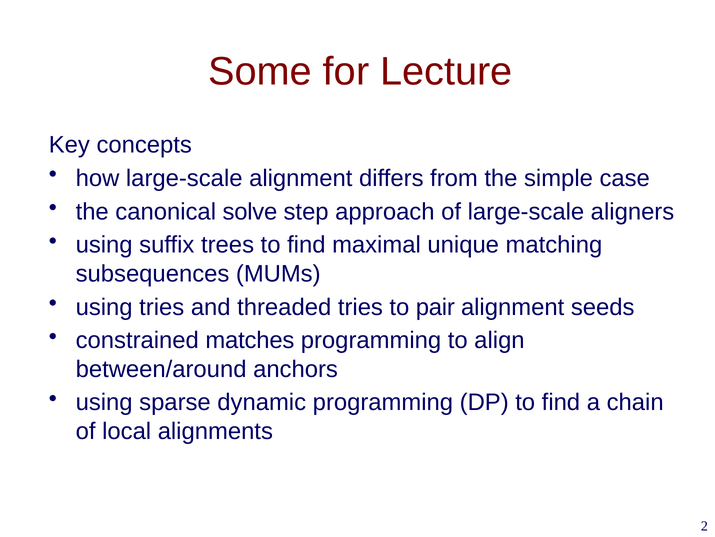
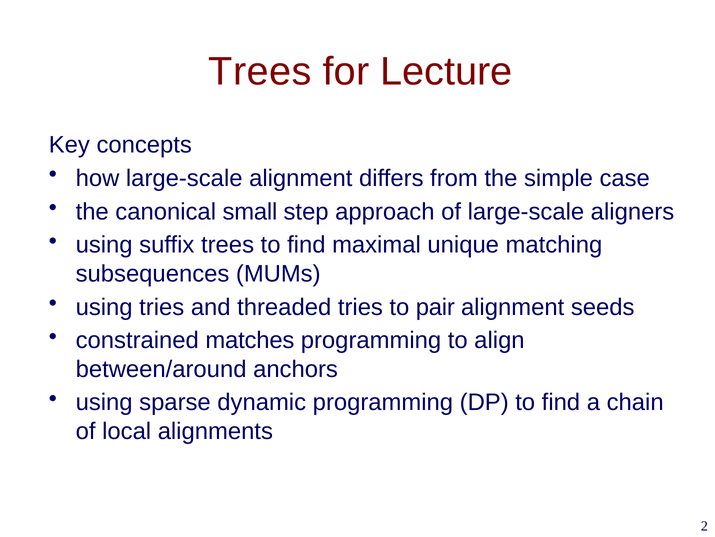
Some: Some -> Trees (260, 71)
solve: solve -> small (250, 211)
